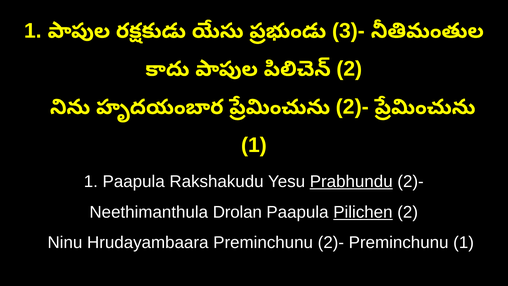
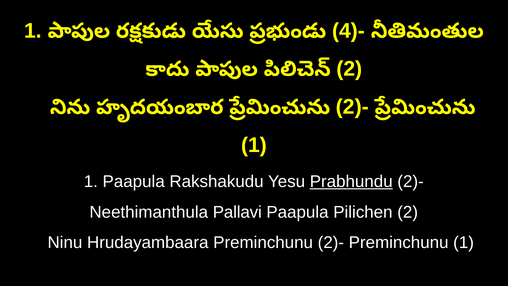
3)-: 3)- -> 4)- (349, 31)
Drolan: Drolan -> Pallavi (237, 212)
Pilichen underline: present -> none (363, 212)
